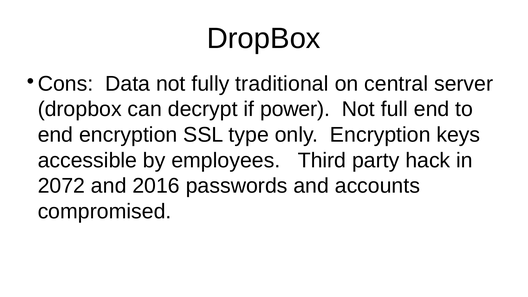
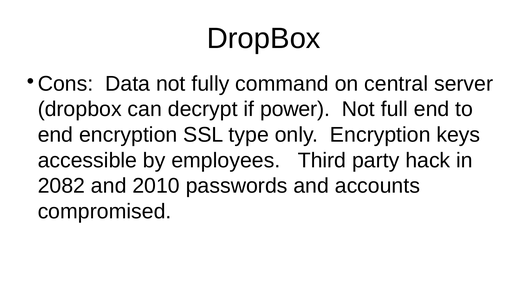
traditional: traditional -> command (282, 84)
2072: 2072 -> 2082 (61, 186)
2016: 2016 -> 2010 (156, 186)
